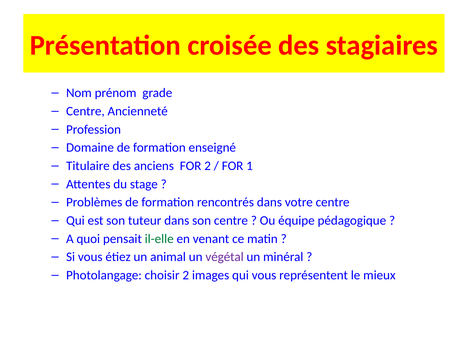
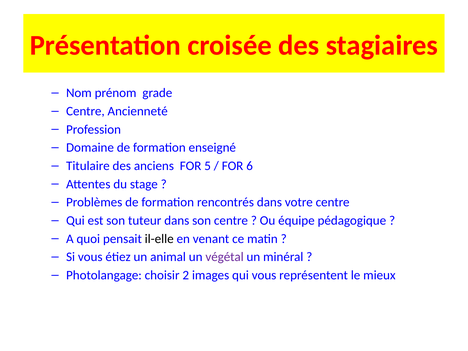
FOR 2: 2 -> 5 (208, 166)
1: 1 -> 6 (250, 166)
il-elle colour: green -> black (159, 239)
